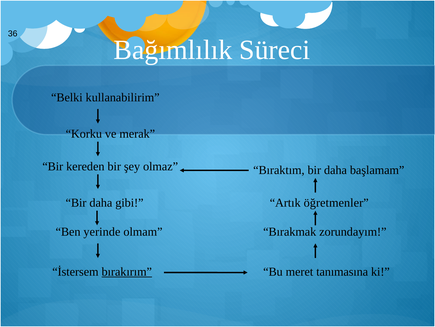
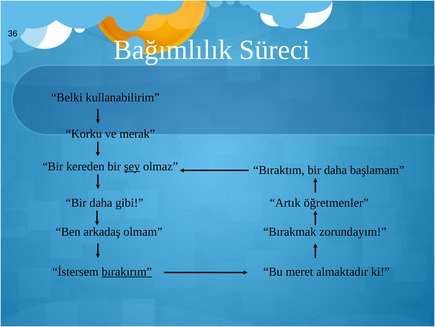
şey underline: none -> present (132, 166)
yerinde: yerinde -> arkadaş (102, 231)
tanımasına: tanımasına -> almaktadır (342, 271)
